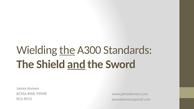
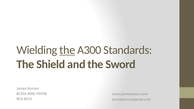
and underline: present -> none (76, 64)
